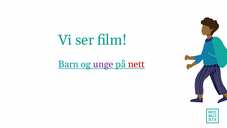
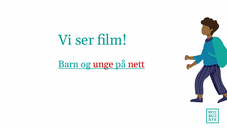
unge colour: purple -> red (103, 64)
